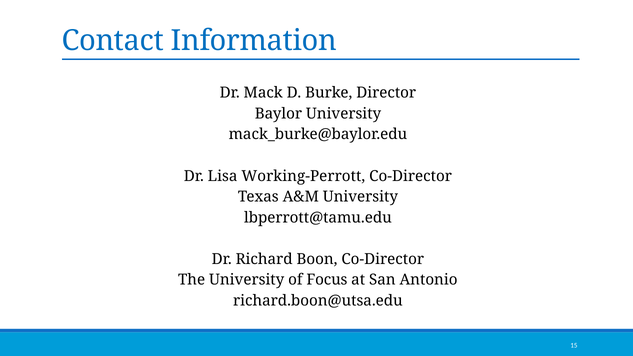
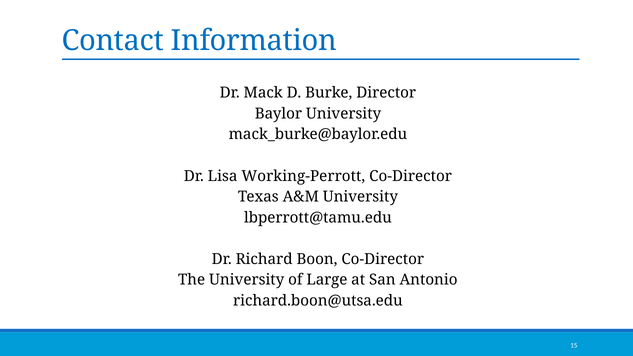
Focus: Focus -> Large (327, 280)
